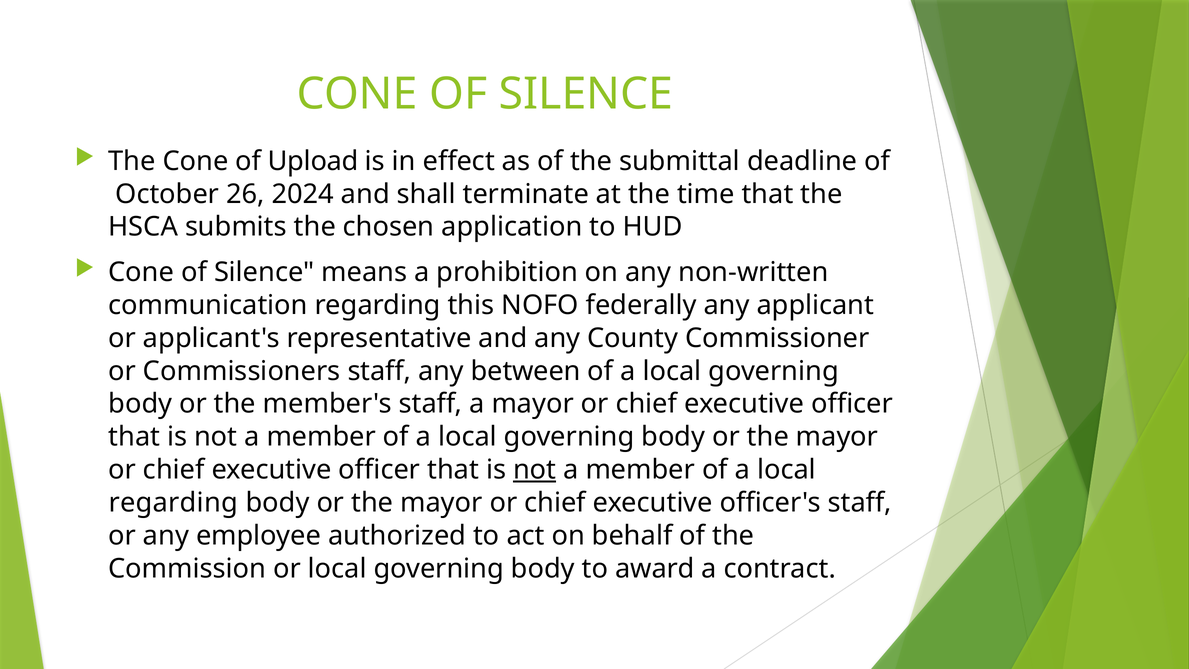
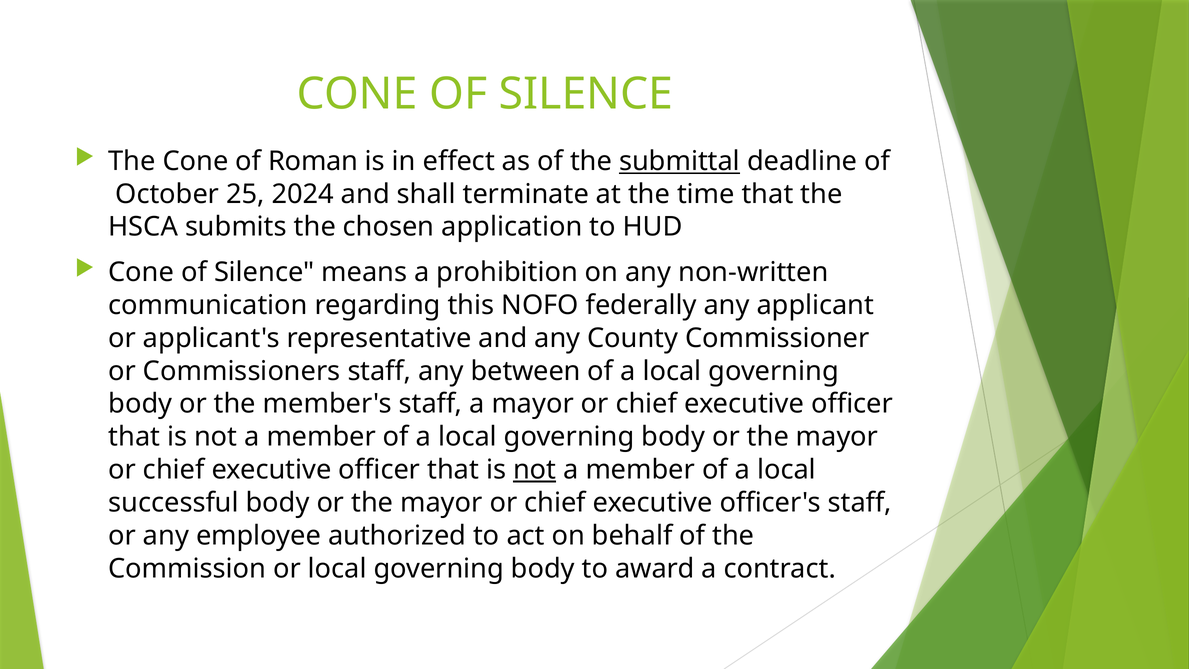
Upload: Upload -> Roman (313, 161)
submittal underline: none -> present (680, 161)
26: 26 -> 25 (246, 194)
regarding: regarding -> successful (174, 503)
